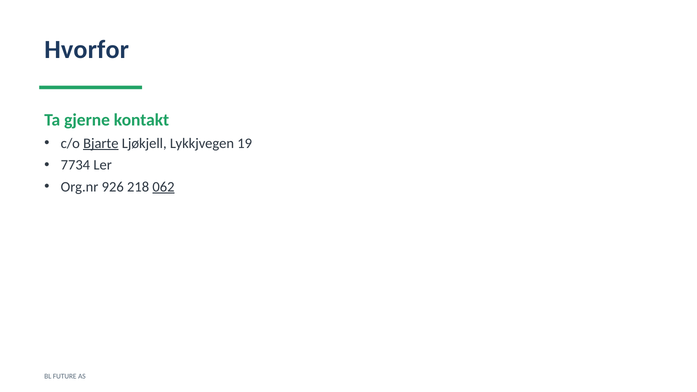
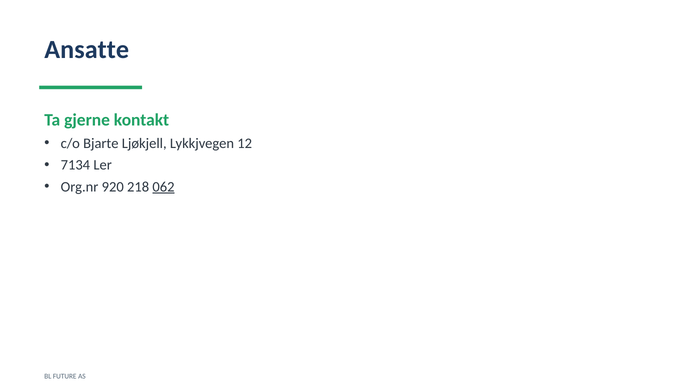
Hvorfor: Hvorfor -> Ansatte (87, 50)
Bjarte underline: present -> none (101, 143)
19: 19 -> 12 (245, 143)
7734: 7734 -> 7134 (75, 165)
926: 926 -> 920 (113, 187)
